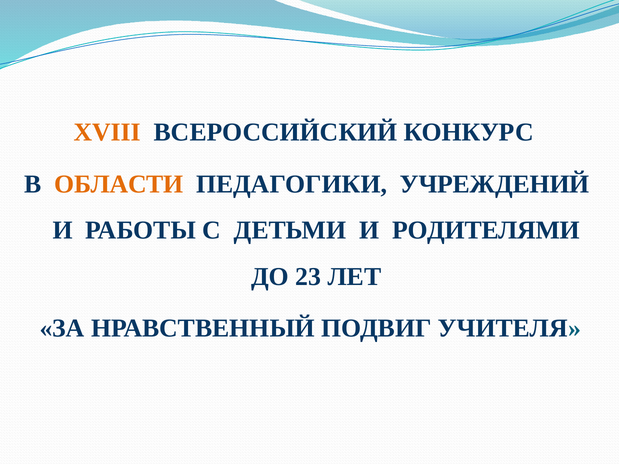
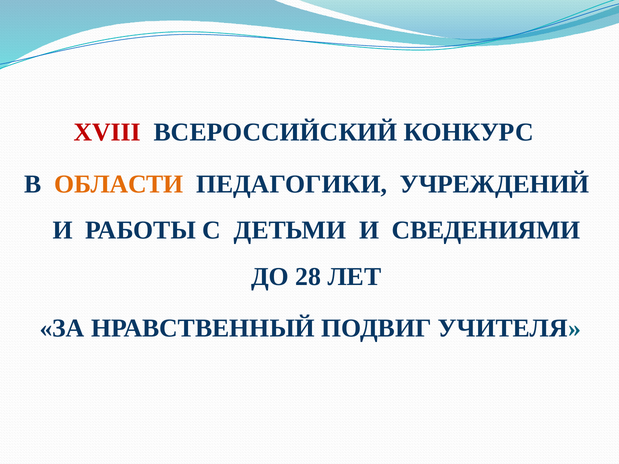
XVIII colour: orange -> red (107, 133)
РОДИТЕЛЯМИ: РОДИТЕЛЯМИ -> СВЕДЕНИЯМИ (486, 231)
23: 23 -> 28 (308, 277)
